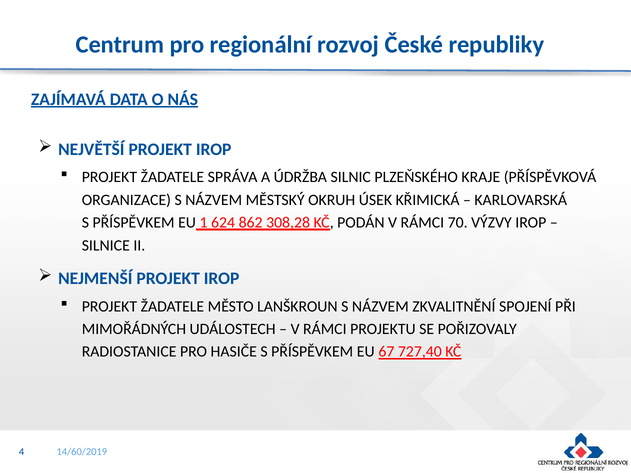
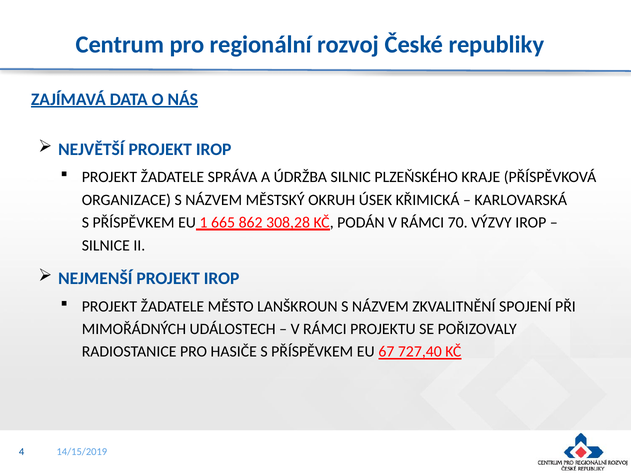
624: 624 -> 665 (223, 223)
14/60/2019: 14/60/2019 -> 14/15/2019 (82, 452)
